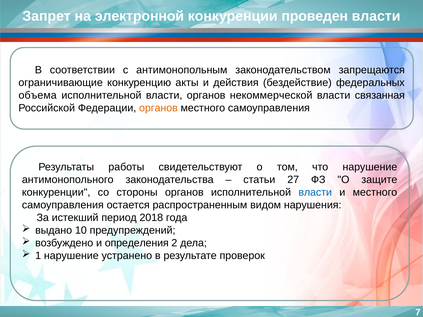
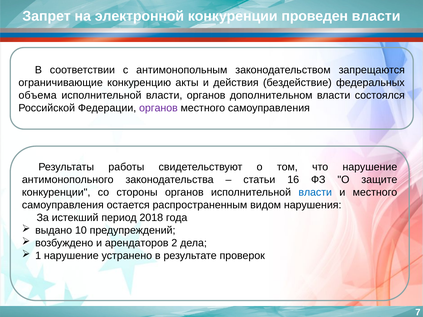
некоммерческой: некоммерческой -> дополнительном (271, 95)
связанная: связанная -> состоялся (380, 95)
органов colour: orange -> purple (158, 108)
27: 27 -> 16 (293, 180)
определения: определения -> арендаторов (137, 243)
